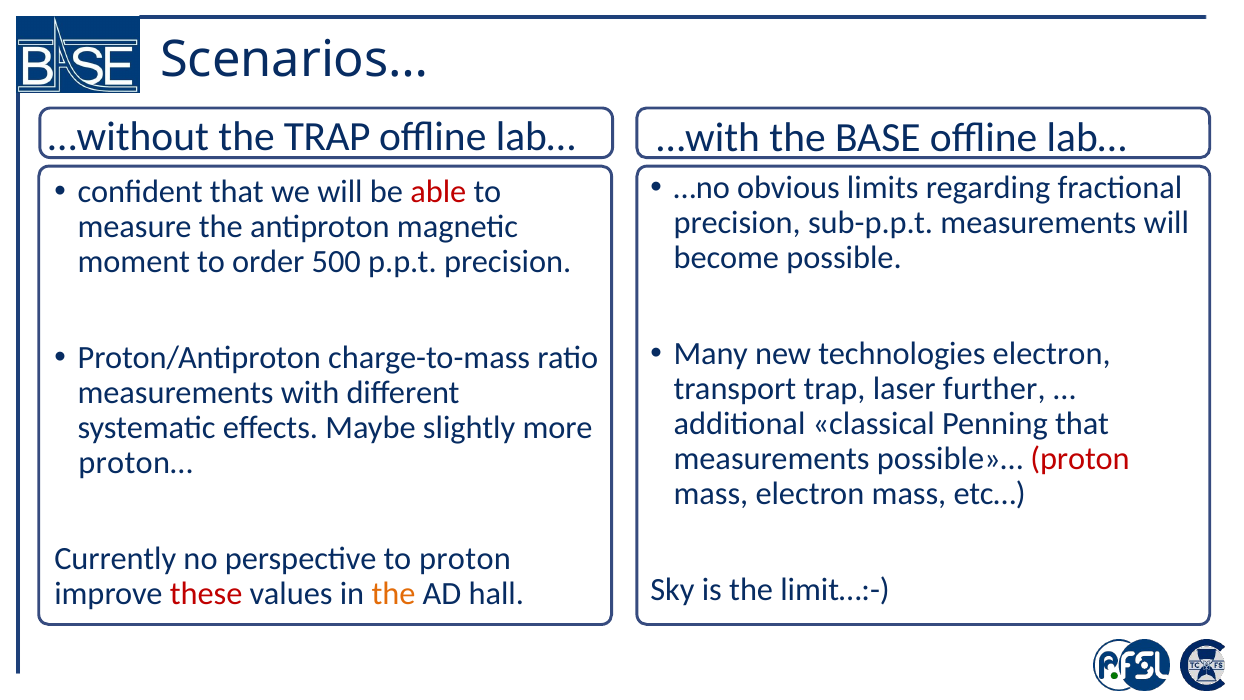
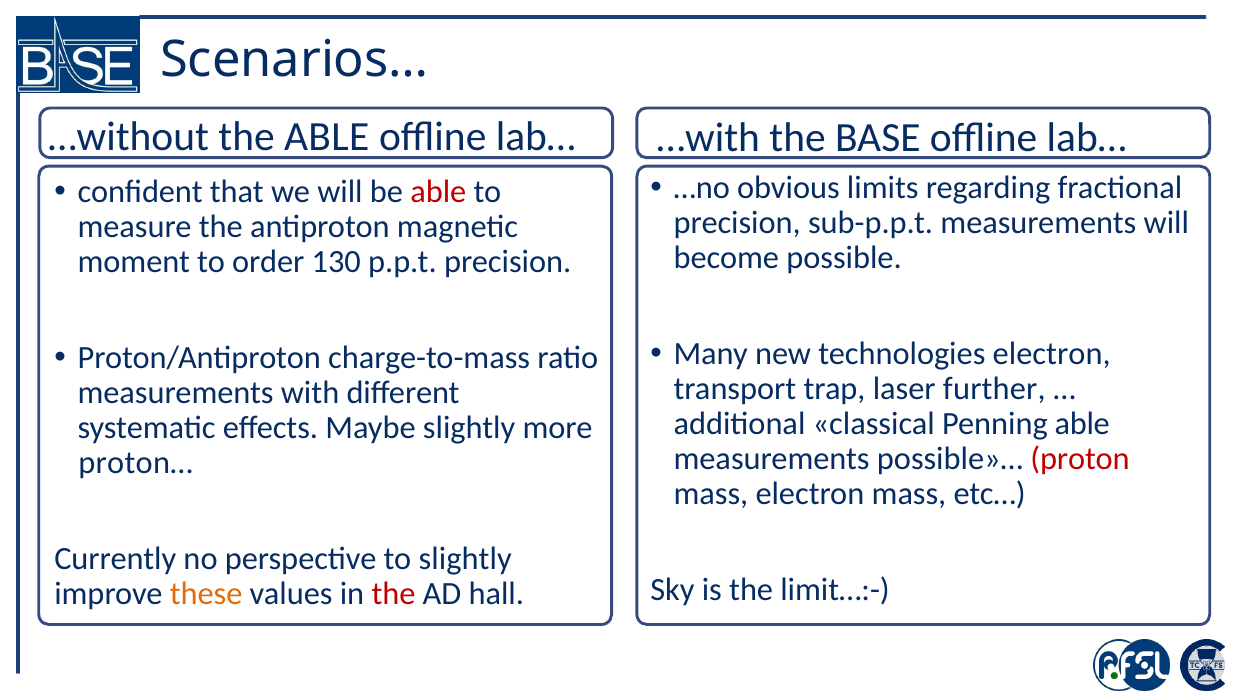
the TRAP: TRAP -> ABLE (327, 137)
500: 500 -> 130 (336, 262)
Penning that: that -> able (1082, 424)
to proton: proton -> slightly (465, 559)
these colour: red -> orange (206, 594)
the colour: orange -> red (393, 594)
